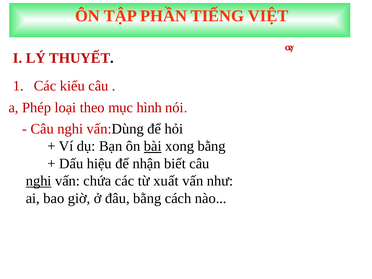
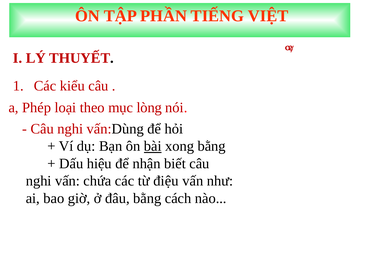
hình: hình -> lòng (149, 108)
nghi underline: present -> none (39, 181)
xuất: xuất -> điệu (166, 181)
